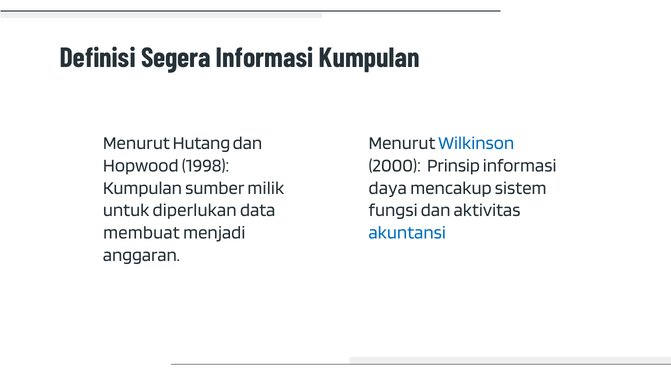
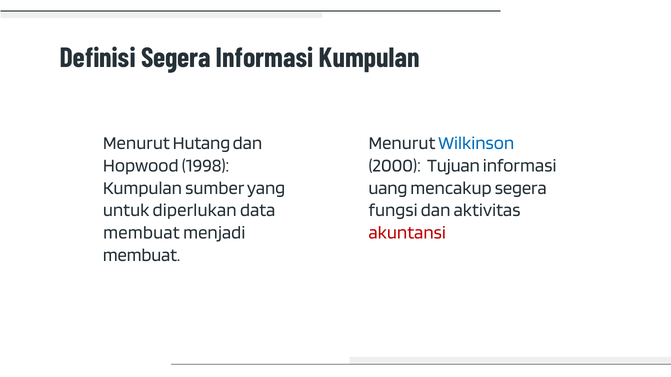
Prinsip: Prinsip -> Tujuan (453, 166)
milik: milik -> yang (266, 188)
daya: daya -> uang (388, 188)
mencakup sistem: sistem -> segera (521, 188)
akuntansi colour: blue -> red (407, 233)
anggaran: anggaran -> membuat (141, 255)
